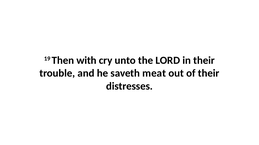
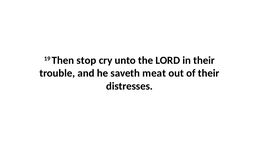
with: with -> stop (86, 61)
